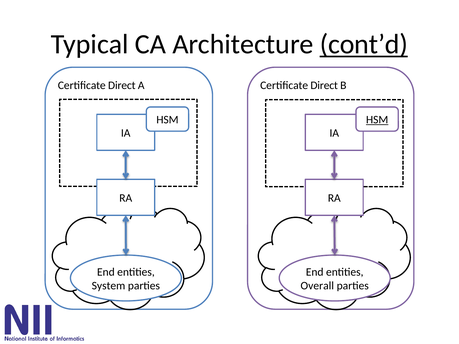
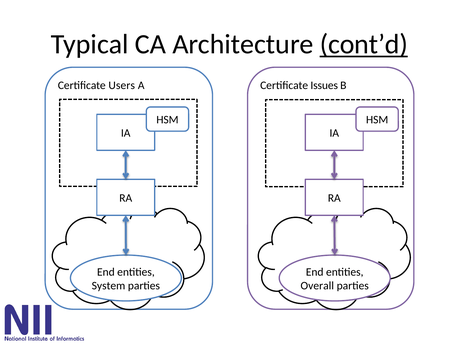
Direct: Direct -> Users (122, 85)
Direct: Direct -> Issues (324, 85)
HSM underline: present -> none (377, 120)
